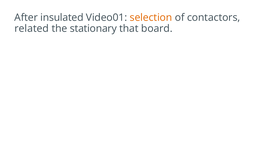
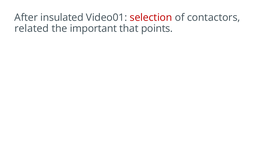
selection colour: orange -> red (151, 18)
stationary: stationary -> important (93, 29)
board: board -> points (157, 29)
